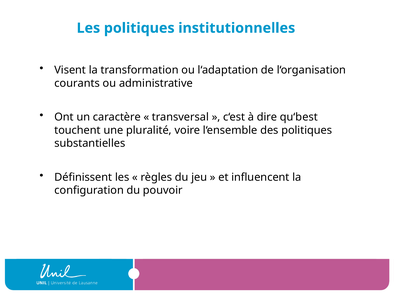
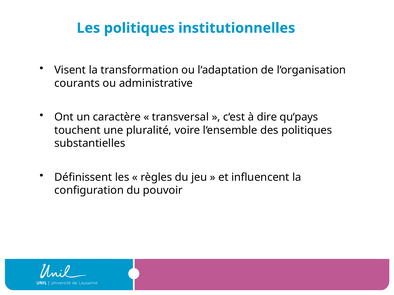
qu‘best: qu‘best -> qu‘pays (299, 117)
